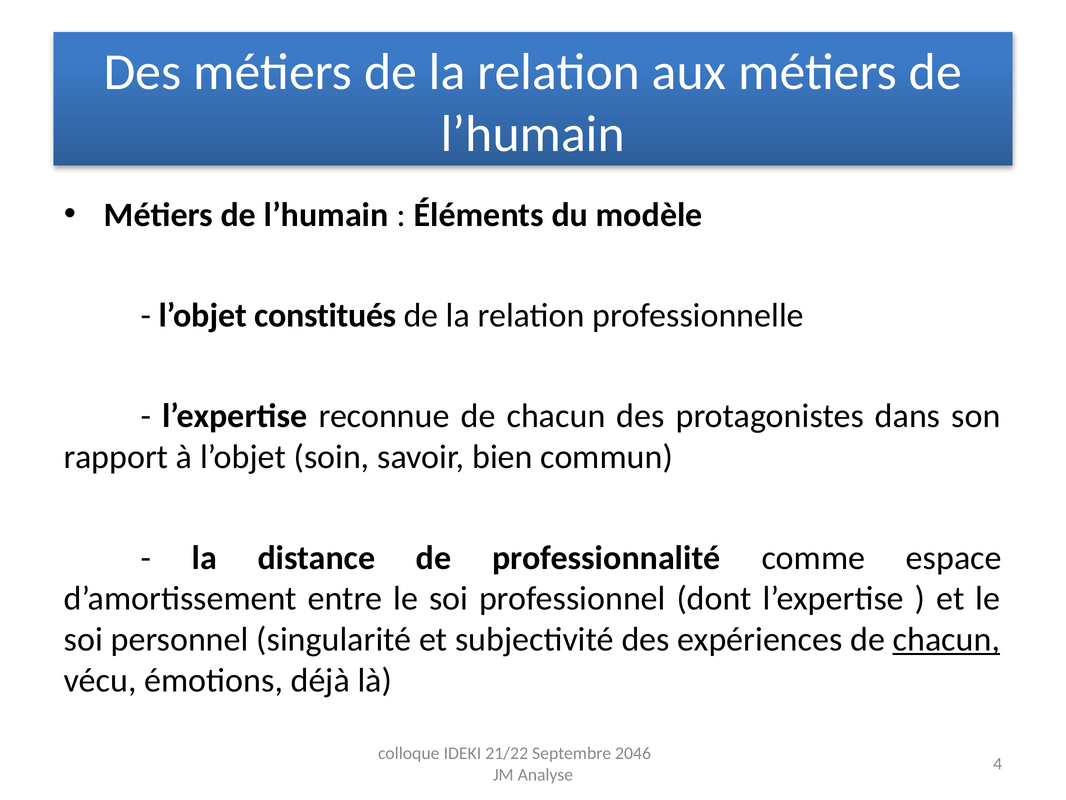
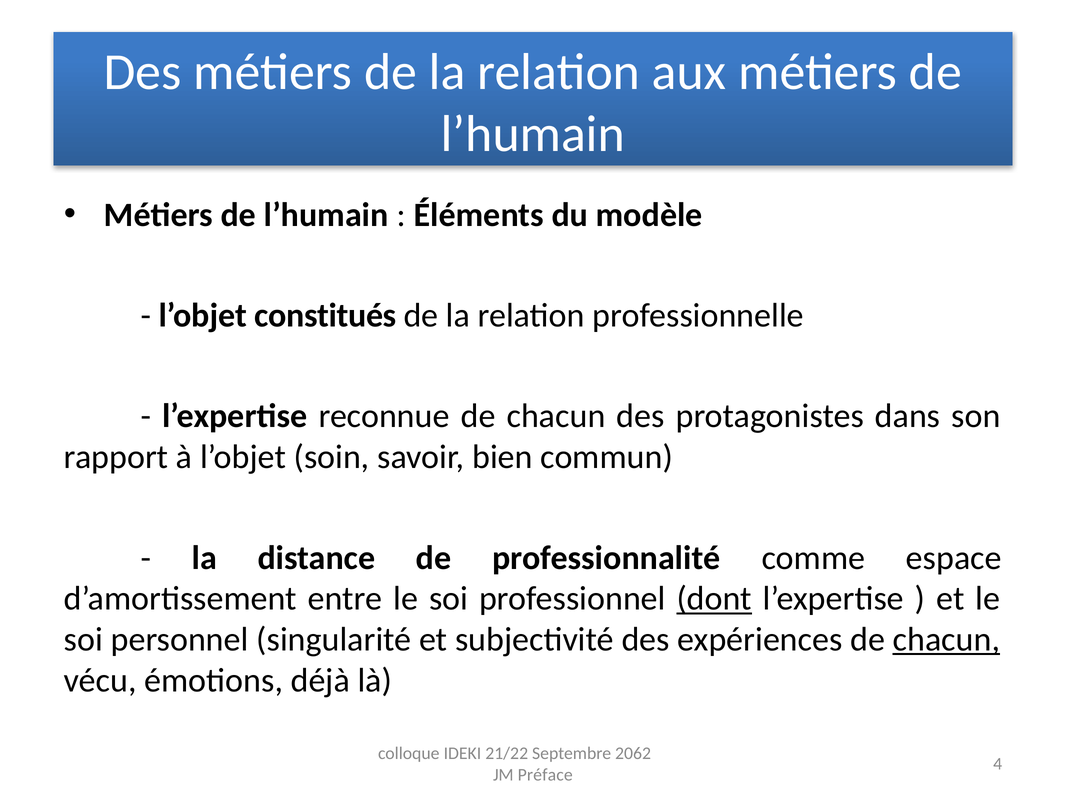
dont underline: none -> present (714, 598)
2046: 2046 -> 2062 (633, 753)
Analyse: Analyse -> Préface (545, 774)
